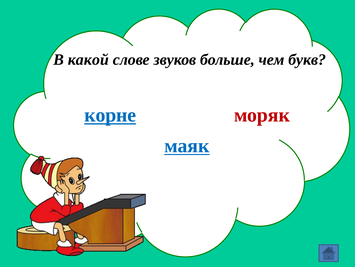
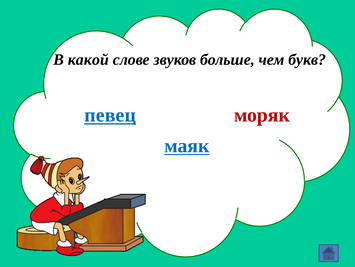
корне: корне -> певец (110, 115)
